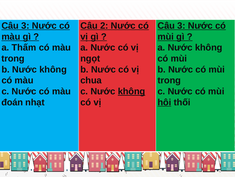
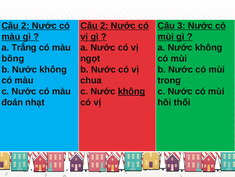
3: 3 -> 2 (25, 26)
Thấm: Thấm -> Trắng (24, 47)
trong: trong -> bông (13, 58)
hôi underline: present -> none (164, 102)
